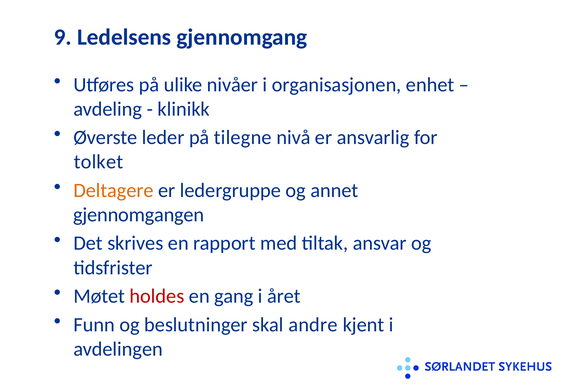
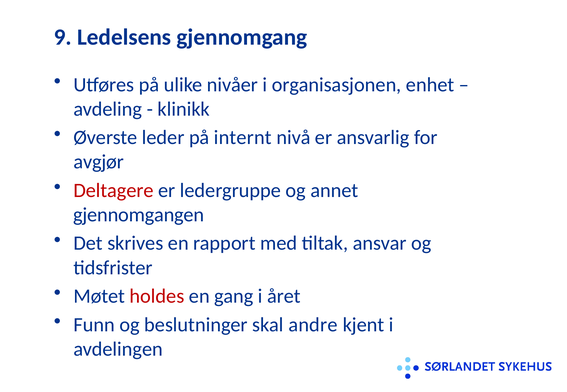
tilegne: tilegne -> internt (243, 138)
tolket: tolket -> avgjør (99, 162)
Deltagere colour: orange -> red (114, 191)
